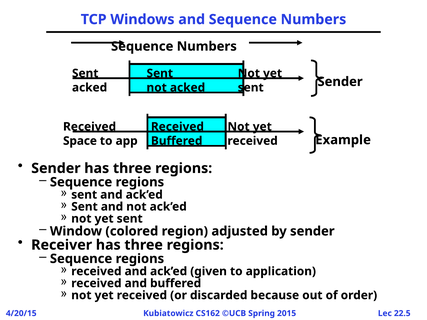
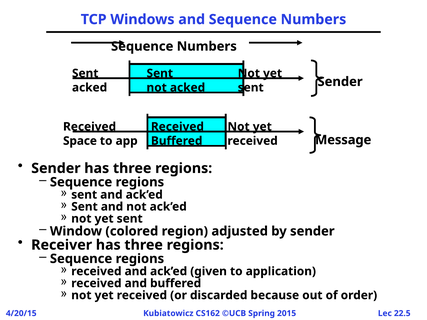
Example: Example -> Message (343, 140)
